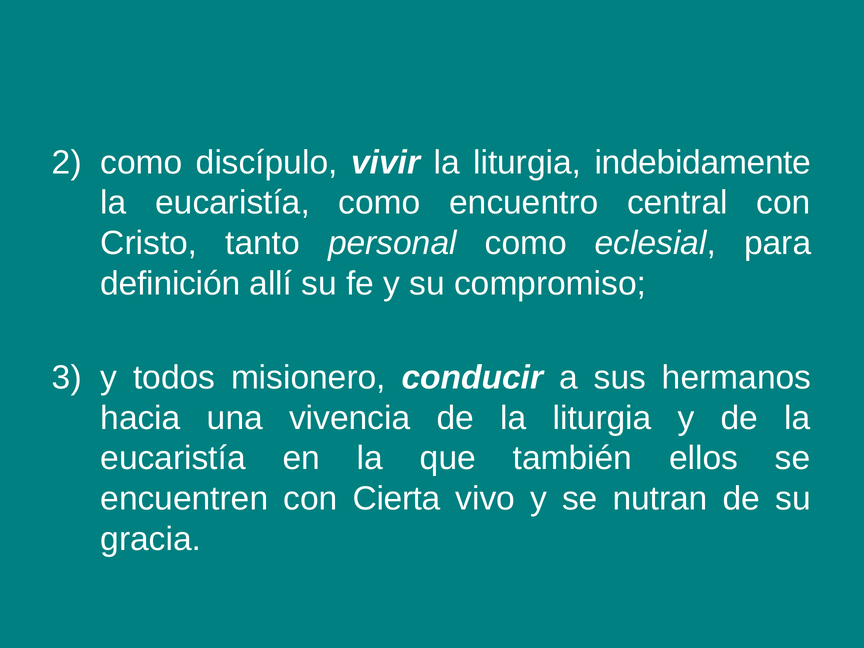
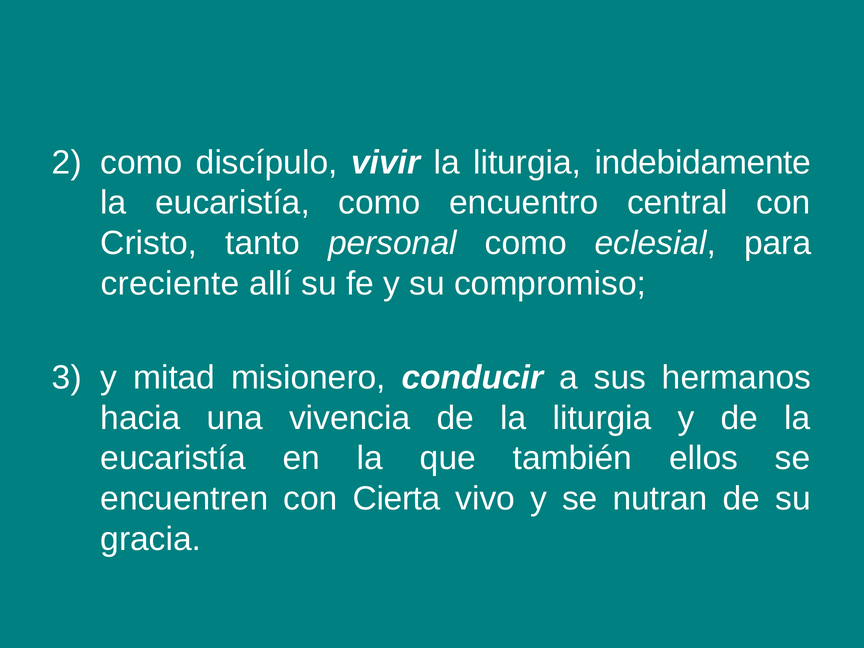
definición: definición -> creciente (170, 283)
todos: todos -> mitad (174, 378)
